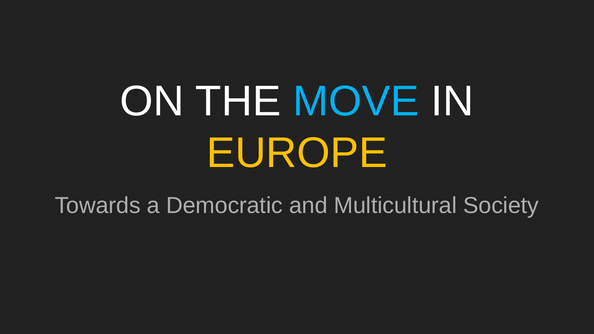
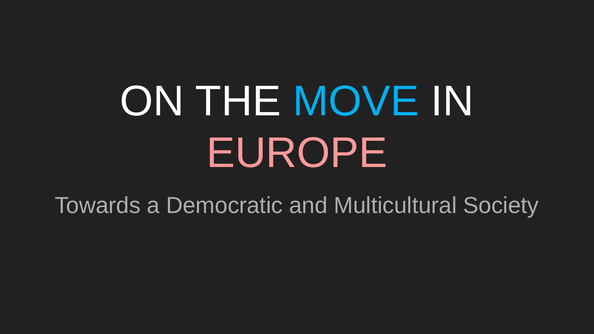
EUROPE colour: yellow -> pink (297, 153)
